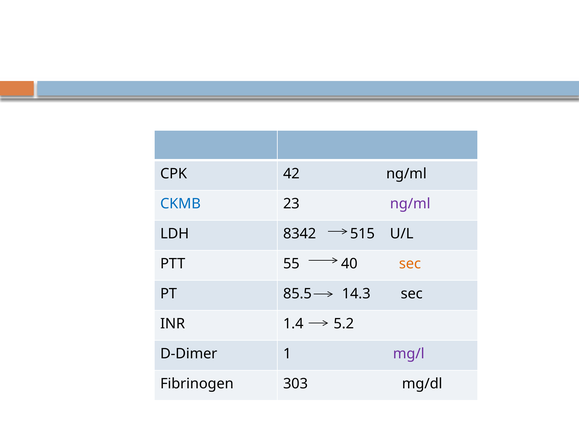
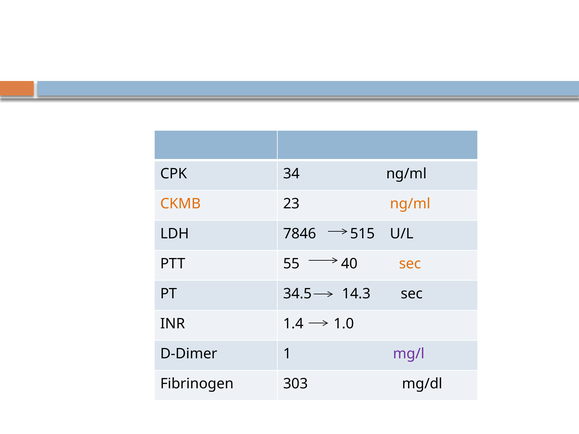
42: 42 -> 34 (291, 174)
CKMB colour: blue -> orange (180, 204)
ng/ml colour: purple -> orange (410, 204)
8342: 8342 -> 7846 (300, 234)
85.5: 85.5 -> 34.5 (297, 294)
5.2: 5.2 -> 1.0 (344, 324)
